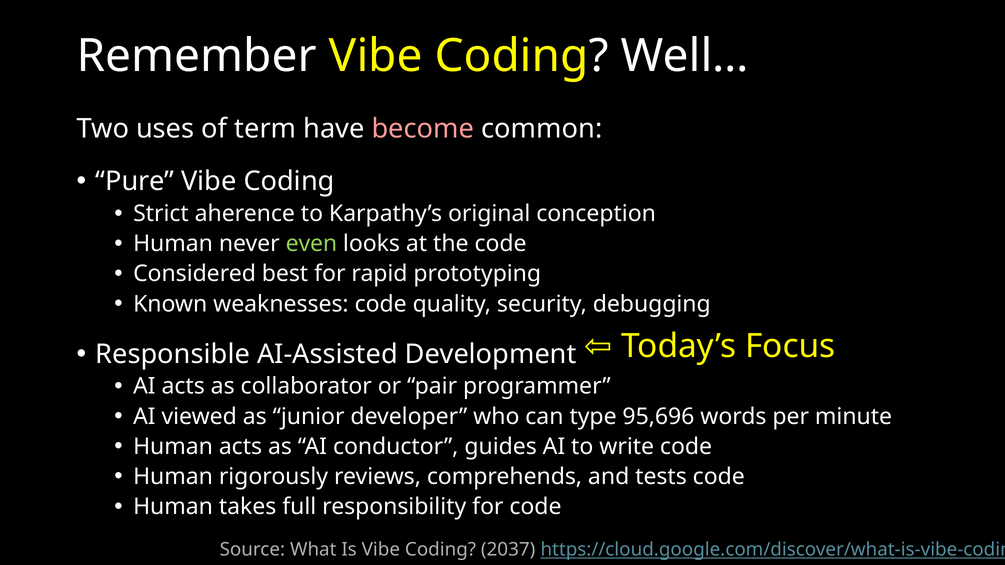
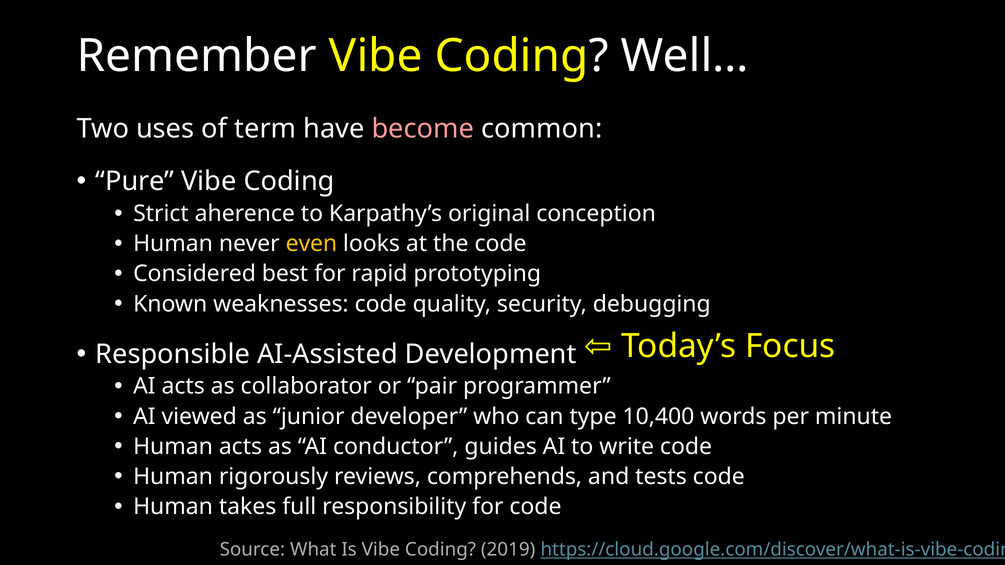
even colour: light green -> yellow (311, 244)
95,696: 95,696 -> 10,400 (658, 417)
2037: 2037 -> 2019 (508, 550)
